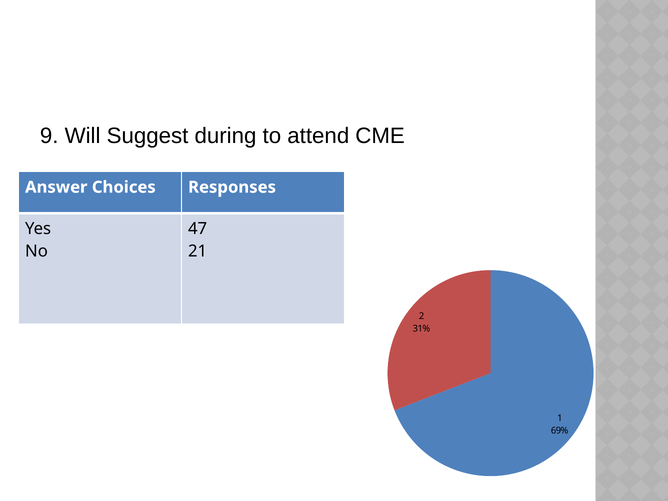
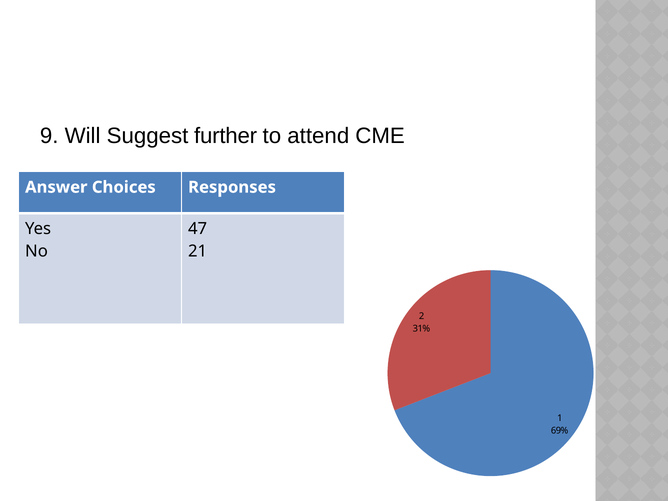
during: during -> further (226, 136)
